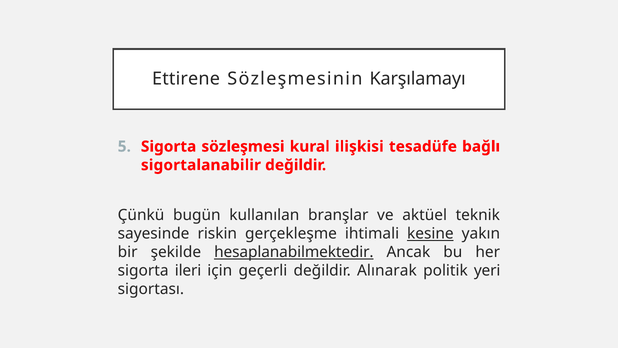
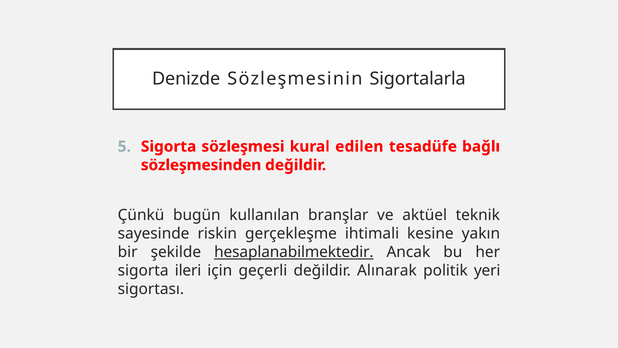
Ettirene: Ettirene -> Denizde (186, 79)
Karşılamayı: Karşılamayı -> Sigortalarla (418, 79)
ilişkisi: ilişkisi -> edilen (359, 146)
sigortalanabilir: sigortalanabilir -> sözleşmesinden (201, 165)
kesine underline: present -> none (430, 233)
